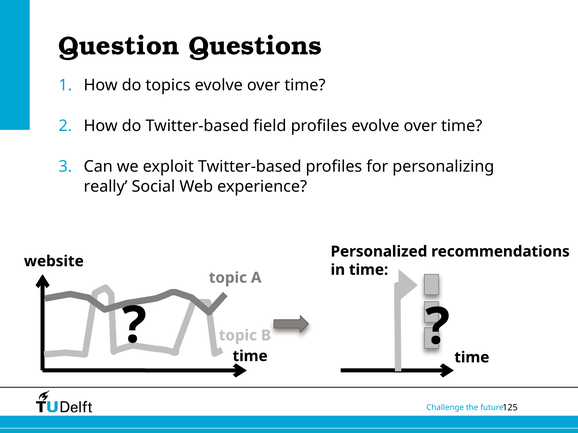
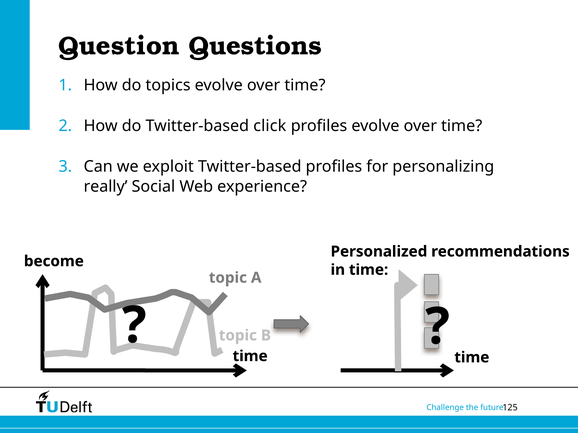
field: field -> click (270, 126)
website: website -> become (54, 262)
